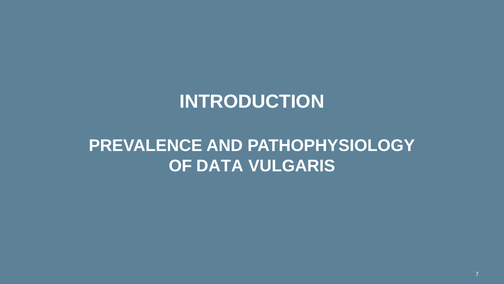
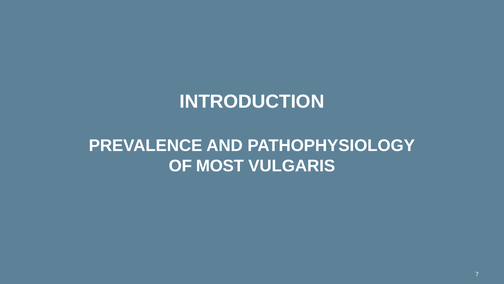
DATA: DATA -> MOST (220, 166)
